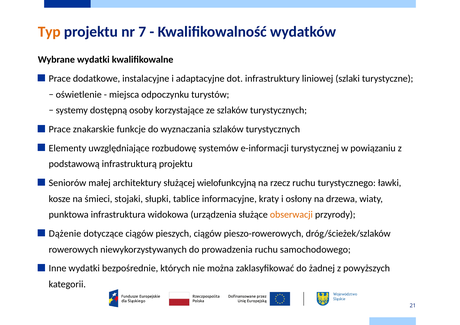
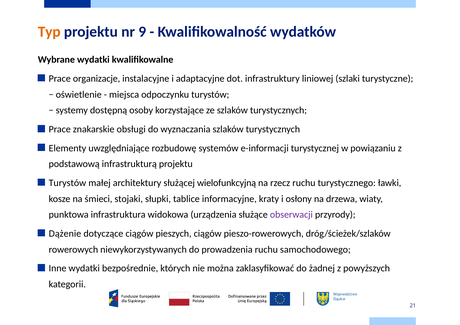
7: 7 -> 9 (142, 32)
dodatkowe: dodatkowe -> organizacje (97, 79)
funkcje: funkcje -> obsługi (131, 129)
Seniorów: Seniorów -> Turystów (67, 183)
obserwacji colour: orange -> purple (291, 215)
